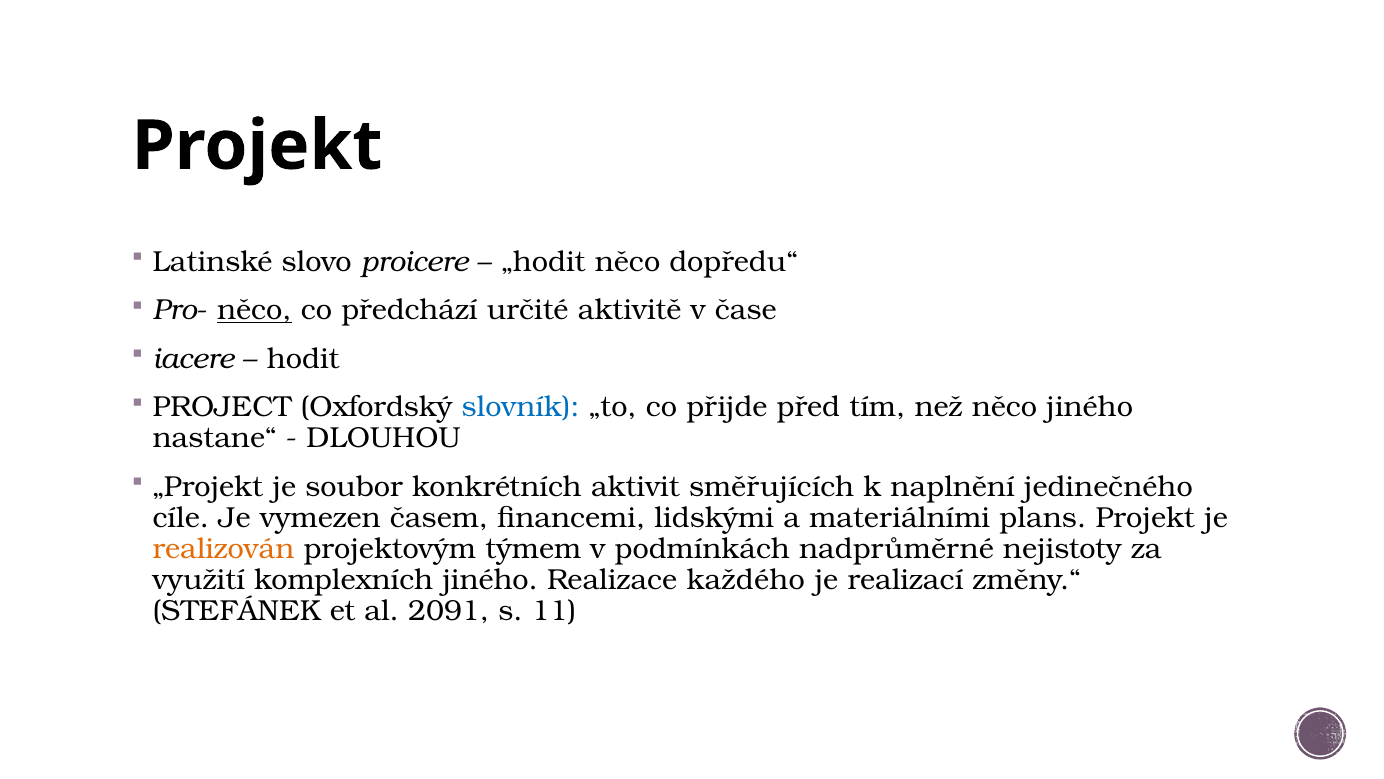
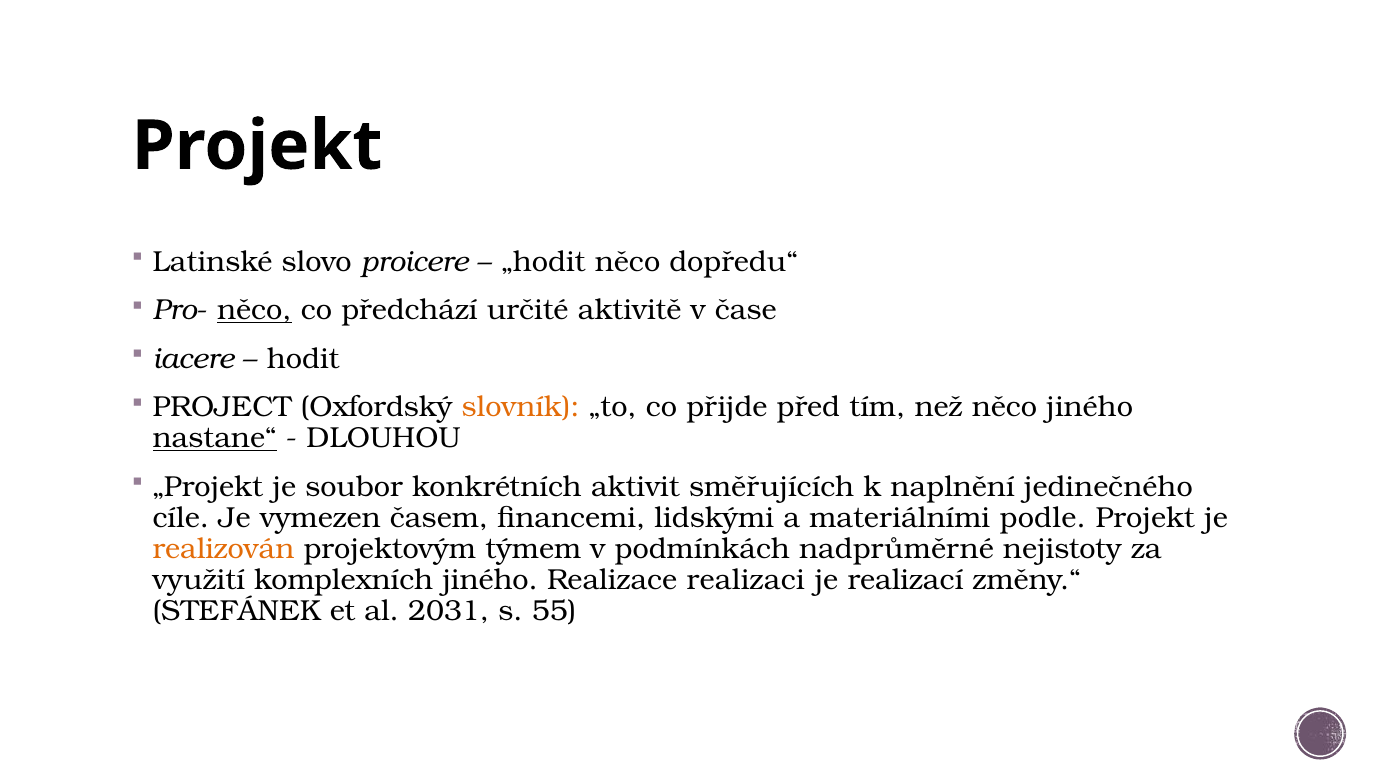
slovník colour: blue -> orange (521, 407)
nastane“ underline: none -> present (215, 438)
plans: plans -> podle (1043, 517)
každého: každého -> realizaci (746, 580)
2091: 2091 -> 2031 (449, 611)
11: 11 -> 55 (554, 611)
